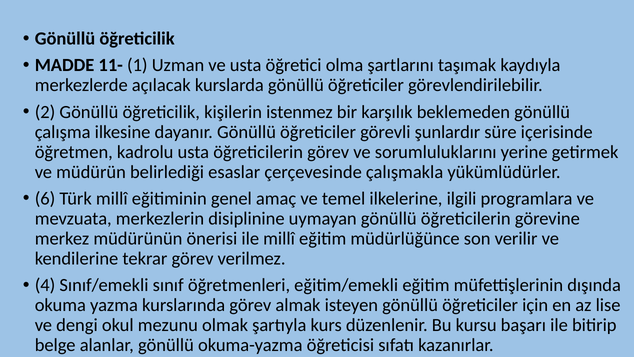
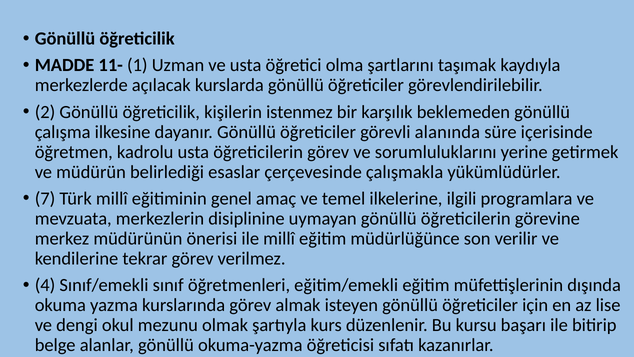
şunlardır: şunlardır -> alanında (447, 132)
6: 6 -> 7 (45, 198)
